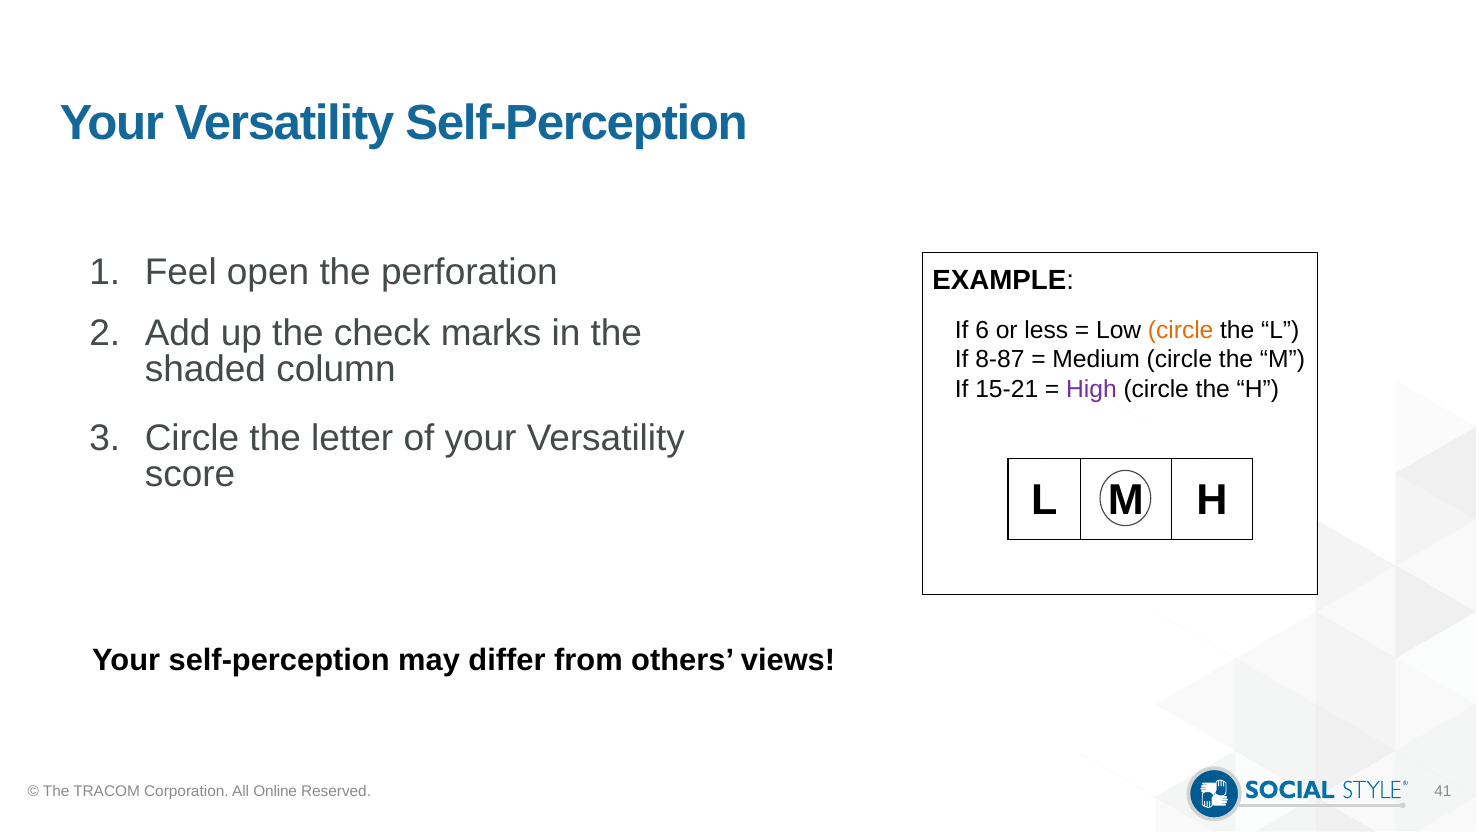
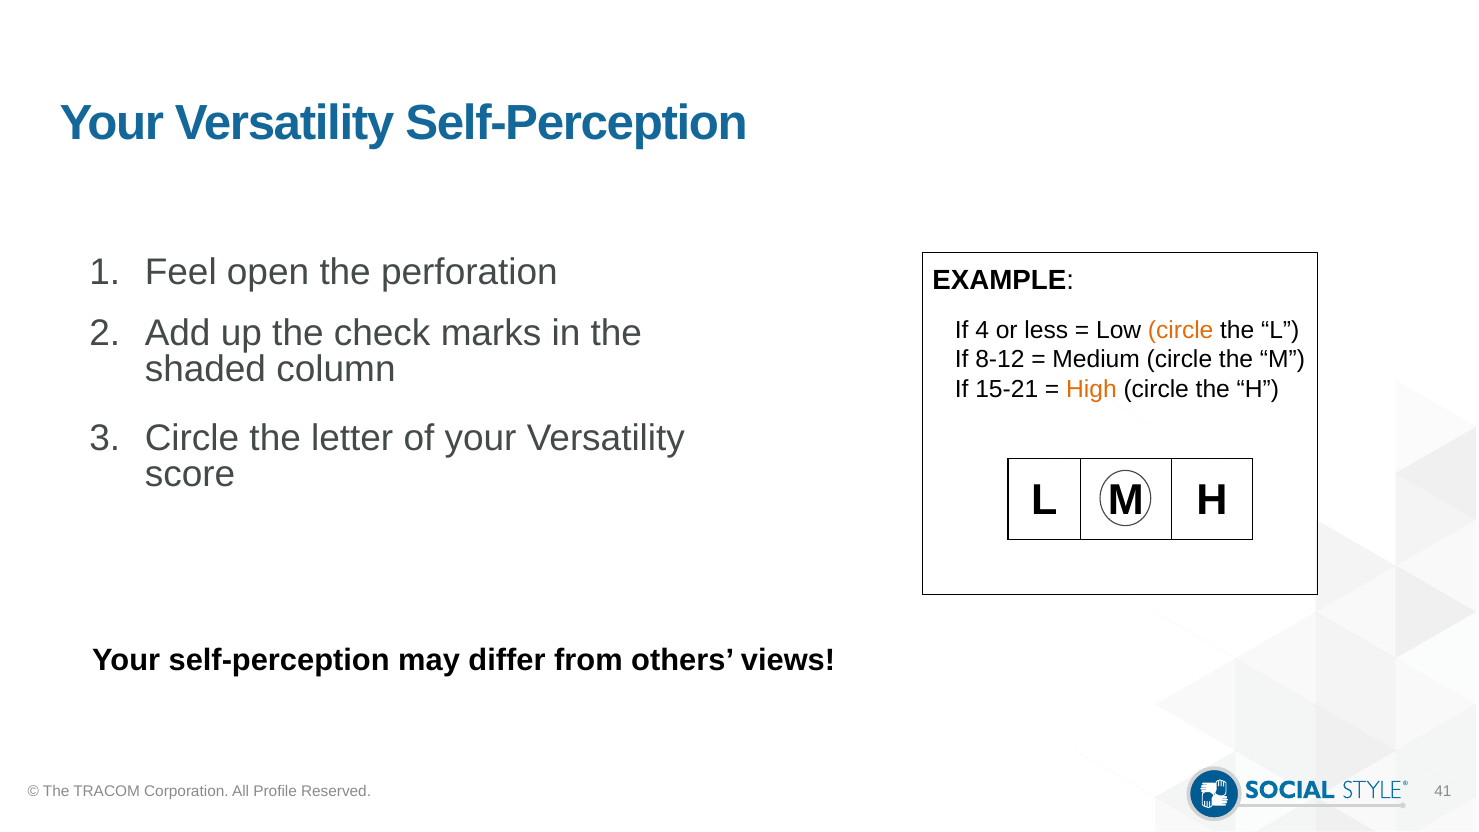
6: 6 -> 4 (982, 330)
8-87: 8-87 -> 8-12 (1000, 360)
High colour: purple -> orange (1091, 389)
Online: Online -> Profile (275, 791)
